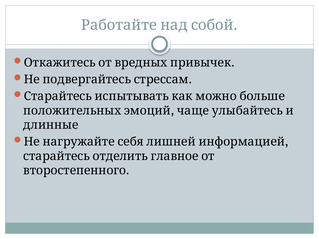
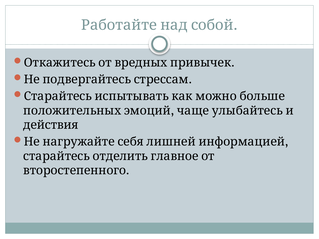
длинные: длинные -> действия (51, 125)
